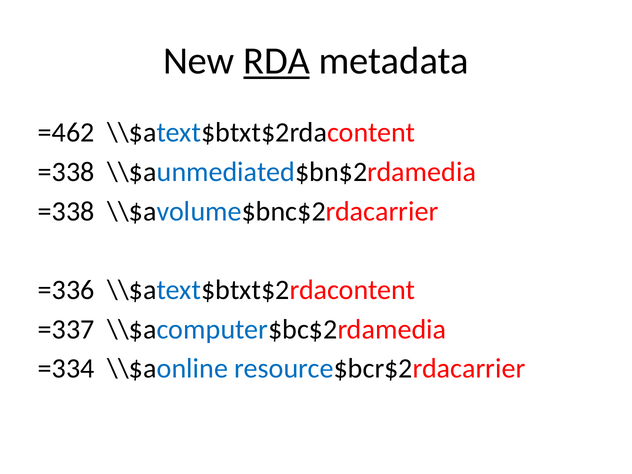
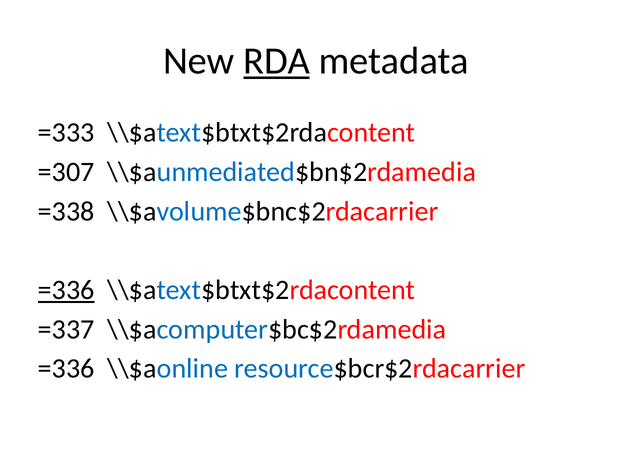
=462: =462 -> =333 (66, 133)
=338: =338 -> =307 (66, 172)
=336 underline: none -> present (66, 290)
=334: =334 -> =336 (66, 369)
